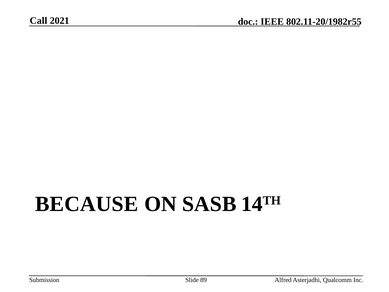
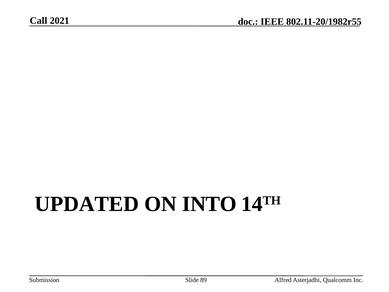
BECAUSE: BECAUSE -> UPDATED (87, 204)
SASB: SASB -> INTO (209, 204)
